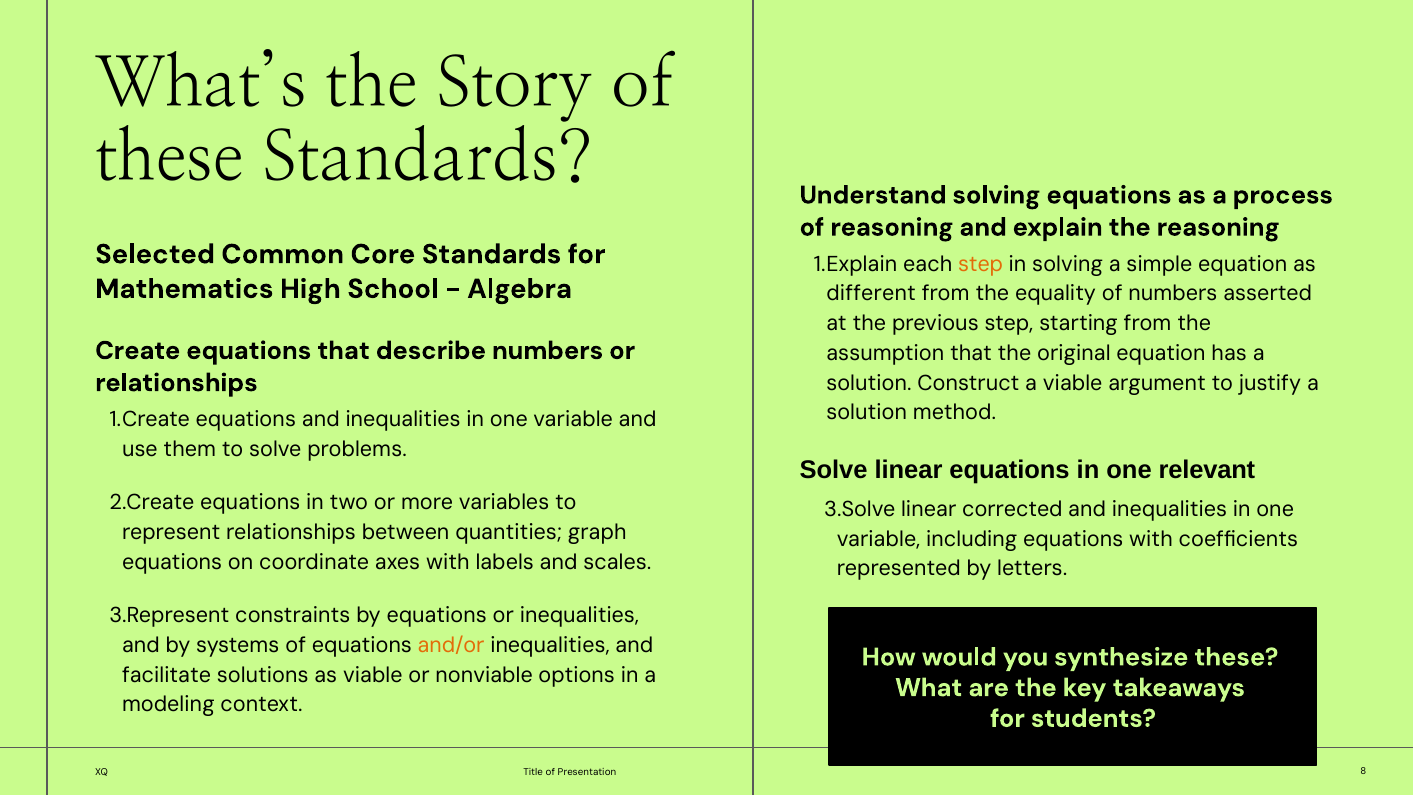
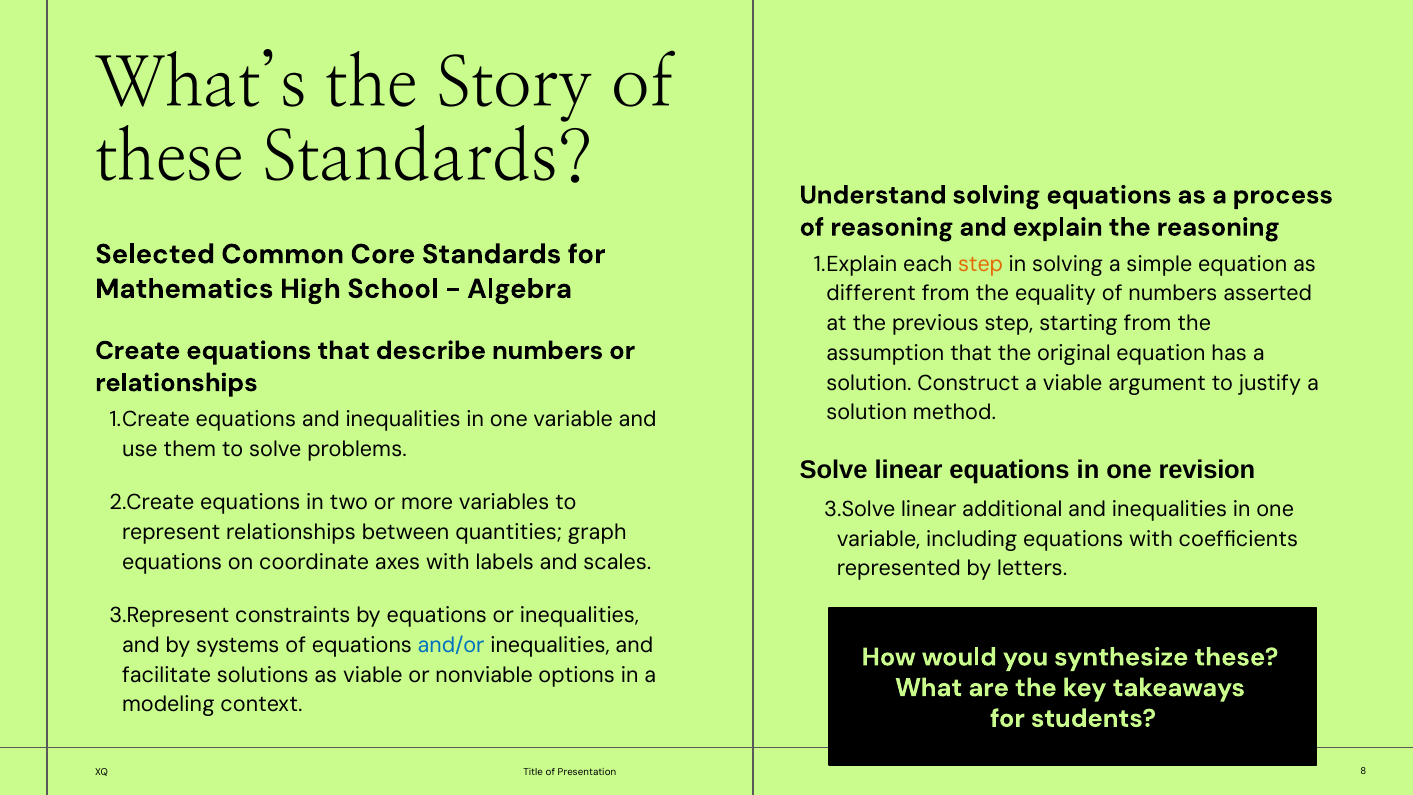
relevant: relevant -> revision (1207, 470)
corrected: corrected -> additional (1012, 509)
and/or colour: orange -> blue (451, 645)
